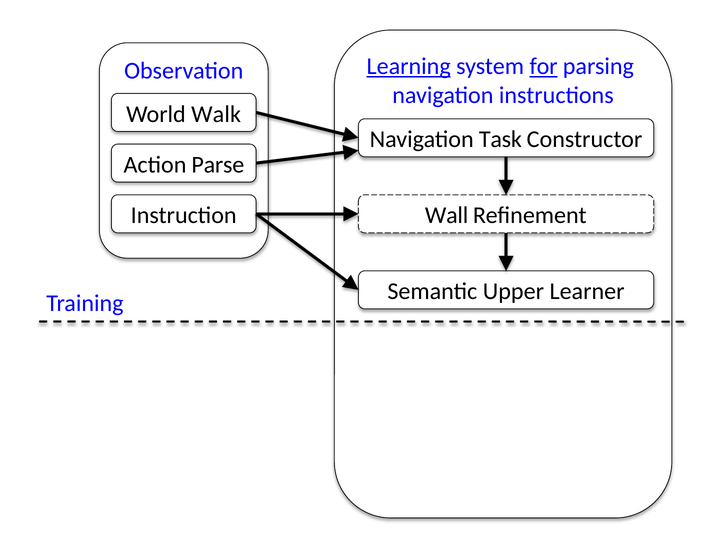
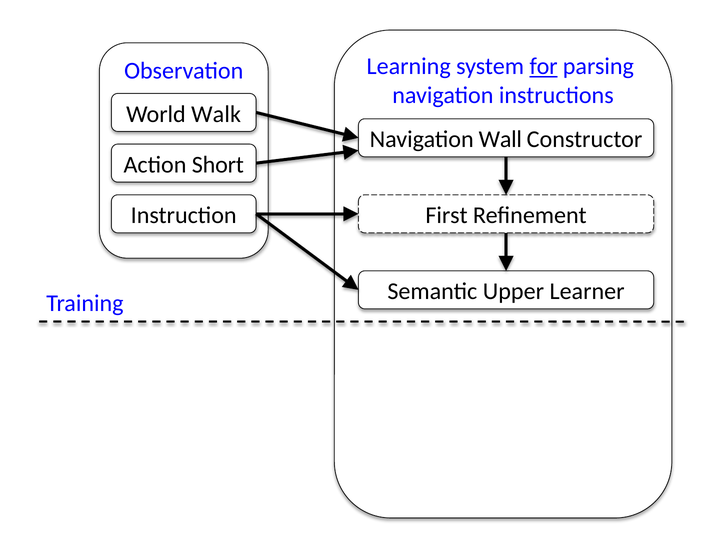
Learning underline: present -> none (409, 66)
Task: Task -> Wall (500, 140)
Parse: Parse -> Short (218, 165)
Wall: Wall -> First (447, 216)
